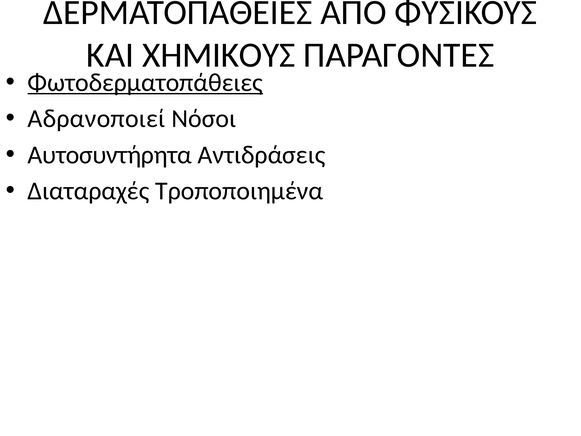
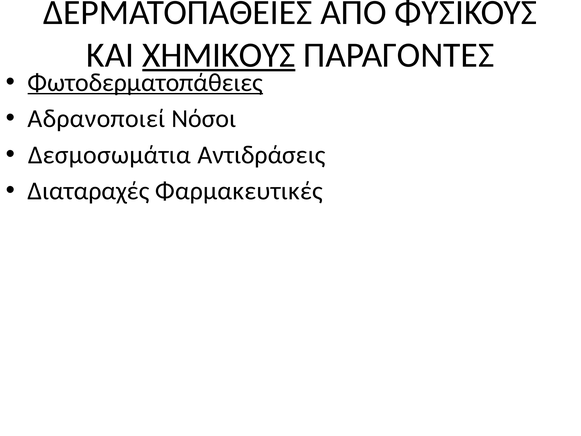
ΧΗΜΙΚΟΥΣ underline: none -> present (219, 55)
Αυτοσυντήρητα: Αυτοσυντήρητα -> Δεσμοσωμάτια (109, 155)
Τροποποιημένα: Τροποποιημένα -> Φαρμακευτικές (239, 191)
